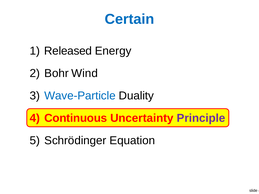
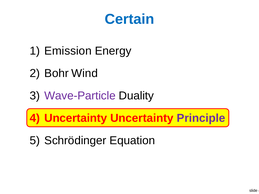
Released: Released -> Emission (68, 51)
Wave-Particle colour: blue -> purple (80, 96)
Continuous: Continuous -> Uncertainty (76, 118)
